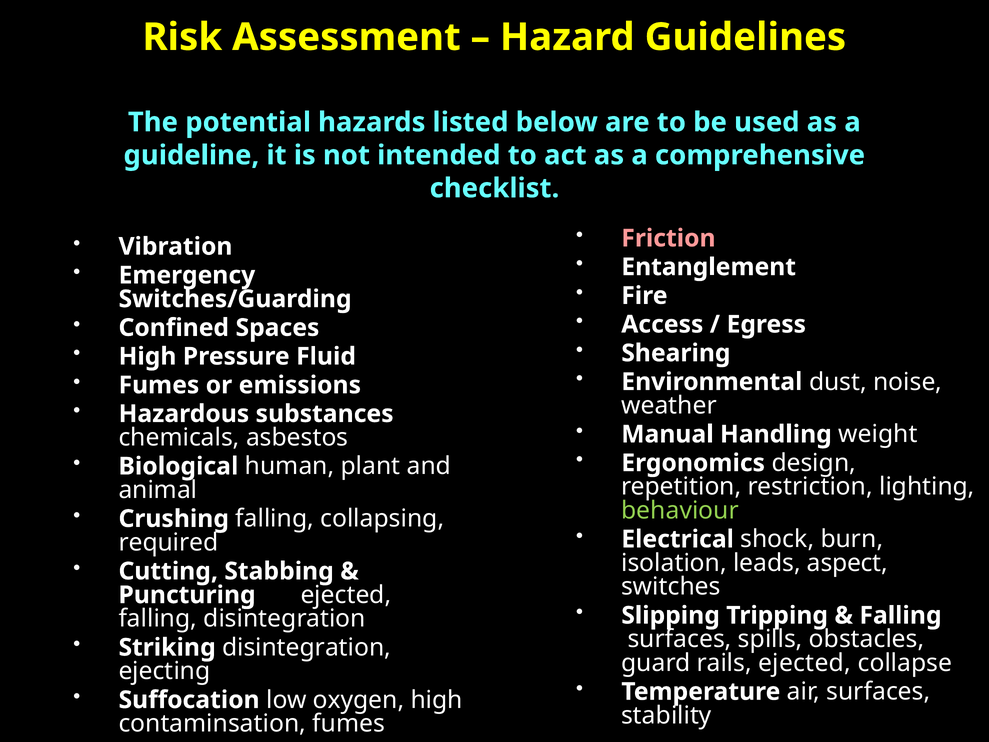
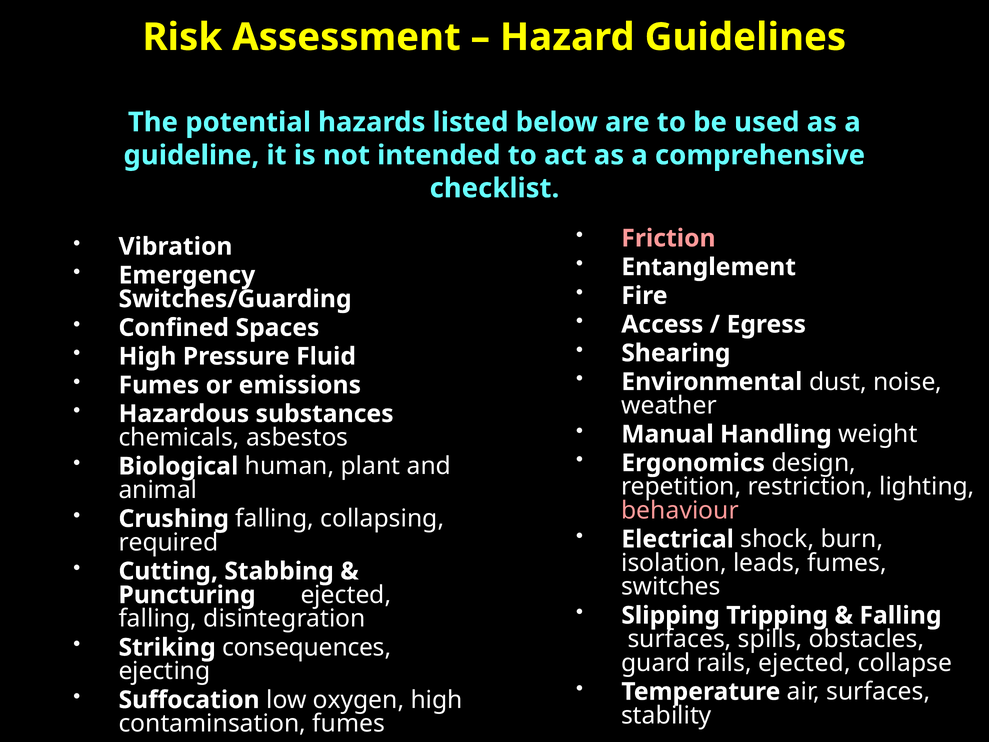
behaviour colour: light green -> pink (680, 510)
leads aspect: aspect -> fumes (847, 563)
Striking disintegration: disintegration -> consequences (307, 647)
